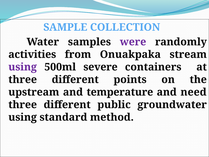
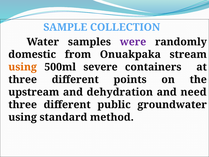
activities: activities -> domestic (32, 54)
using colour: purple -> orange (23, 67)
temperature: temperature -> dehydration (120, 92)
